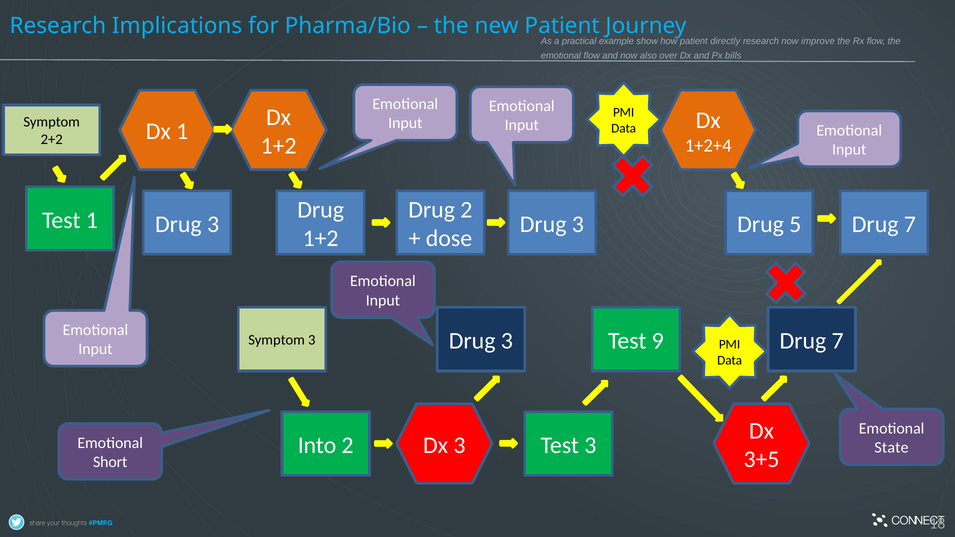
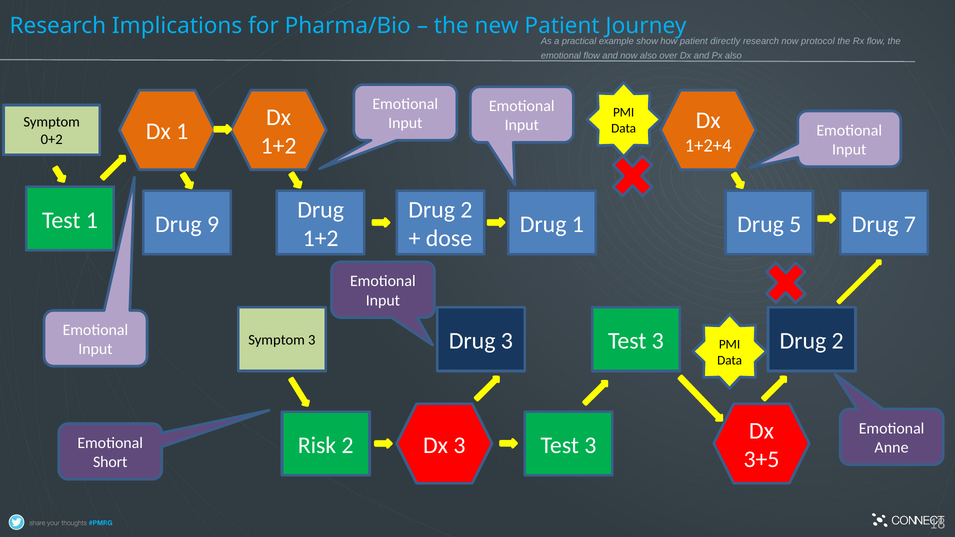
improve: improve -> protocol (818, 41)
Px bills: bills -> also (733, 56)
2+2: 2+2 -> 0+2 (52, 140)
3: 3 -> 9 (213, 224)
3: 3 -> 1 (578, 224)
9: 9 -> 3 (658, 341)
7: 7 -> 2 (838, 341)
Into: Into -> Risk (317, 445)
State: State -> Anne (892, 448)
